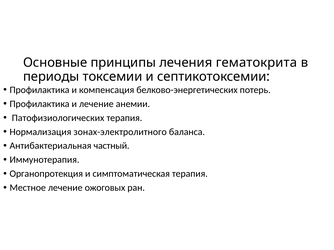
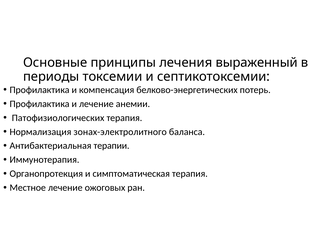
гематокрита: гематокрита -> выраженный (257, 63)
частный: частный -> терапии (112, 146)
